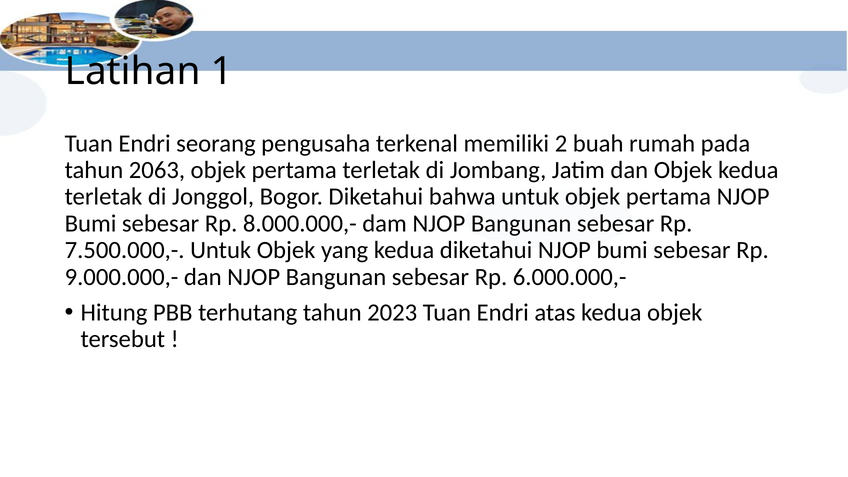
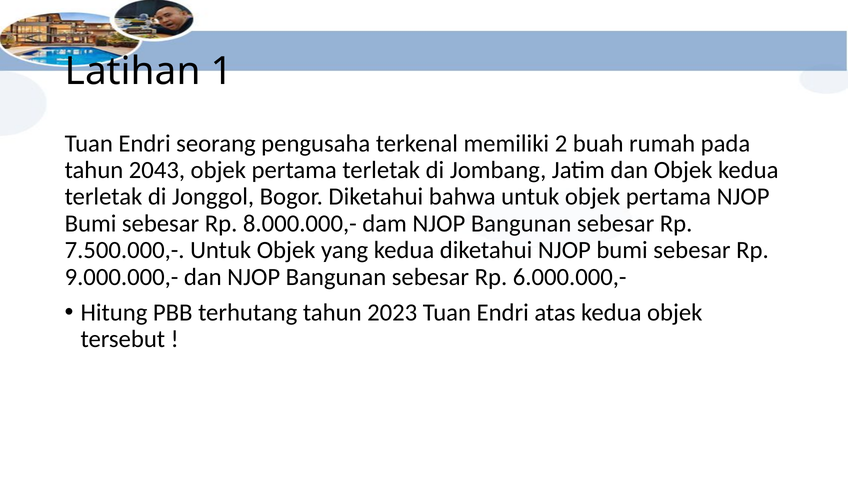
2063: 2063 -> 2043 (157, 170)
